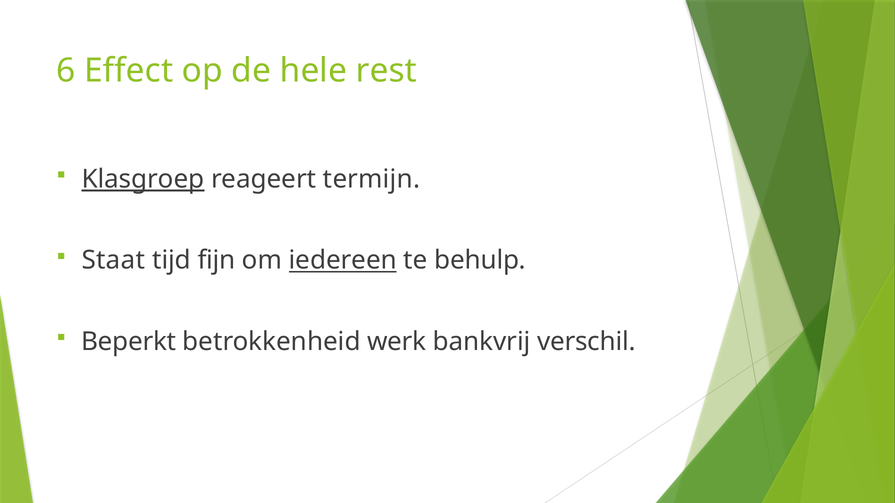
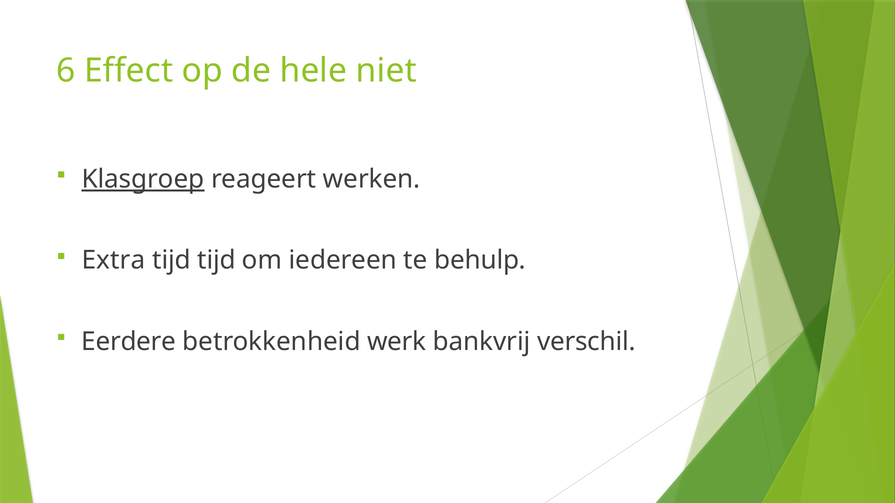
rest: rest -> niet (386, 71)
termijn: termijn -> werken (372, 179)
Staat: Staat -> Extra (113, 261)
tijd fijn: fijn -> tijd (217, 261)
iedereen underline: present -> none (343, 261)
Beperkt: Beperkt -> Eerdere (129, 342)
